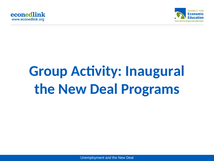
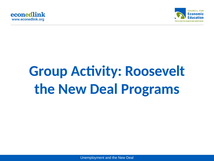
Inaugural: Inaugural -> Roosevelt (155, 71)
